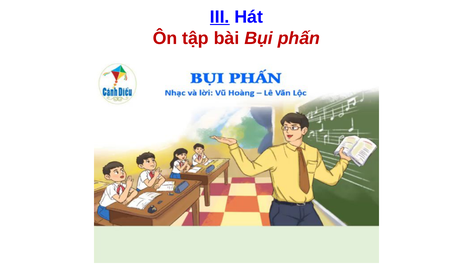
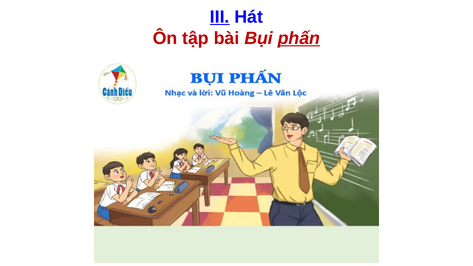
phấn underline: none -> present (299, 38)
